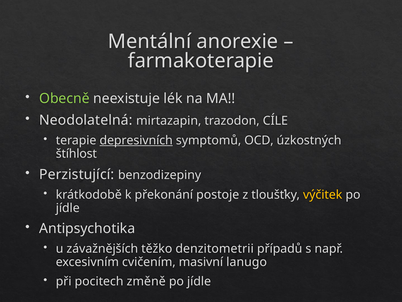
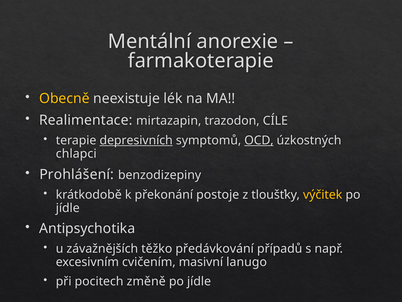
Obecně colour: light green -> yellow (64, 99)
Neodolatelná: Neodolatelná -> Realimentace (86, 120)
OCD underline: none -> present (259, 140)
štíhlost: štíhlost -> chlapci (76, 154)
Perzistující: Perzistující -> Prohlášení (77, 174)
denzitometrii: denzitometrii -> předávkování (215, 248)
